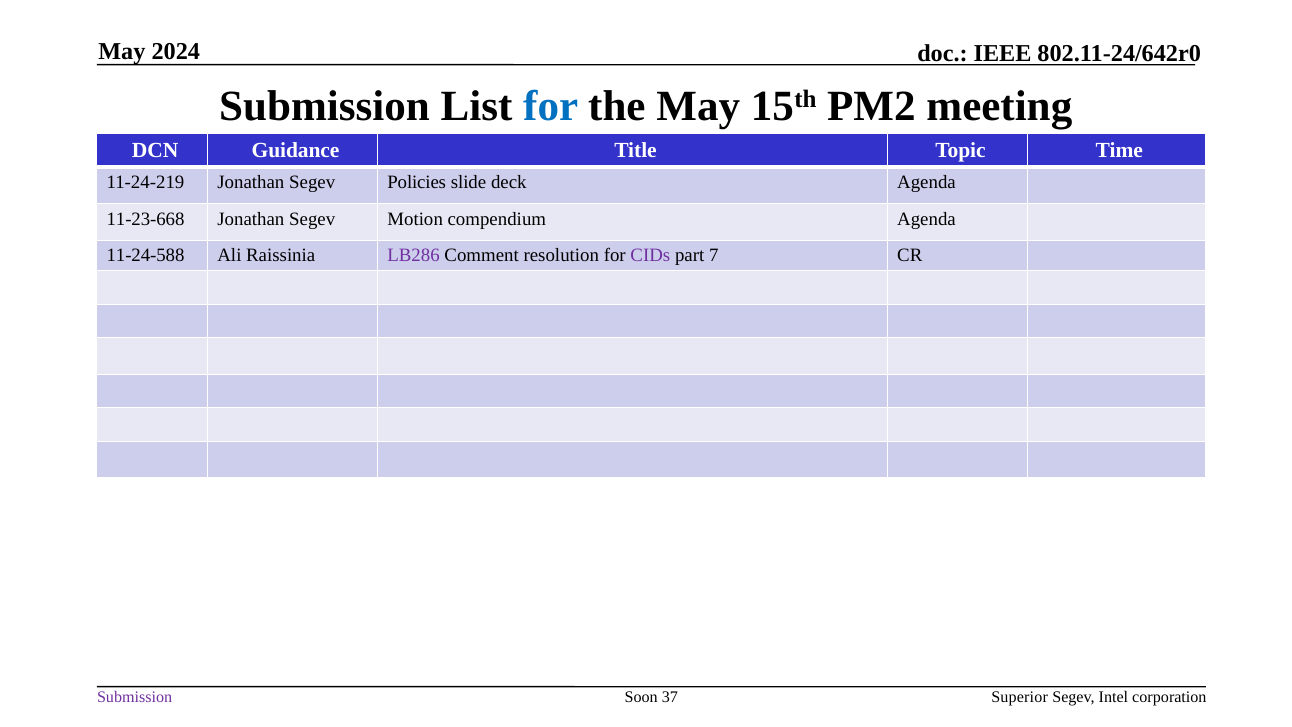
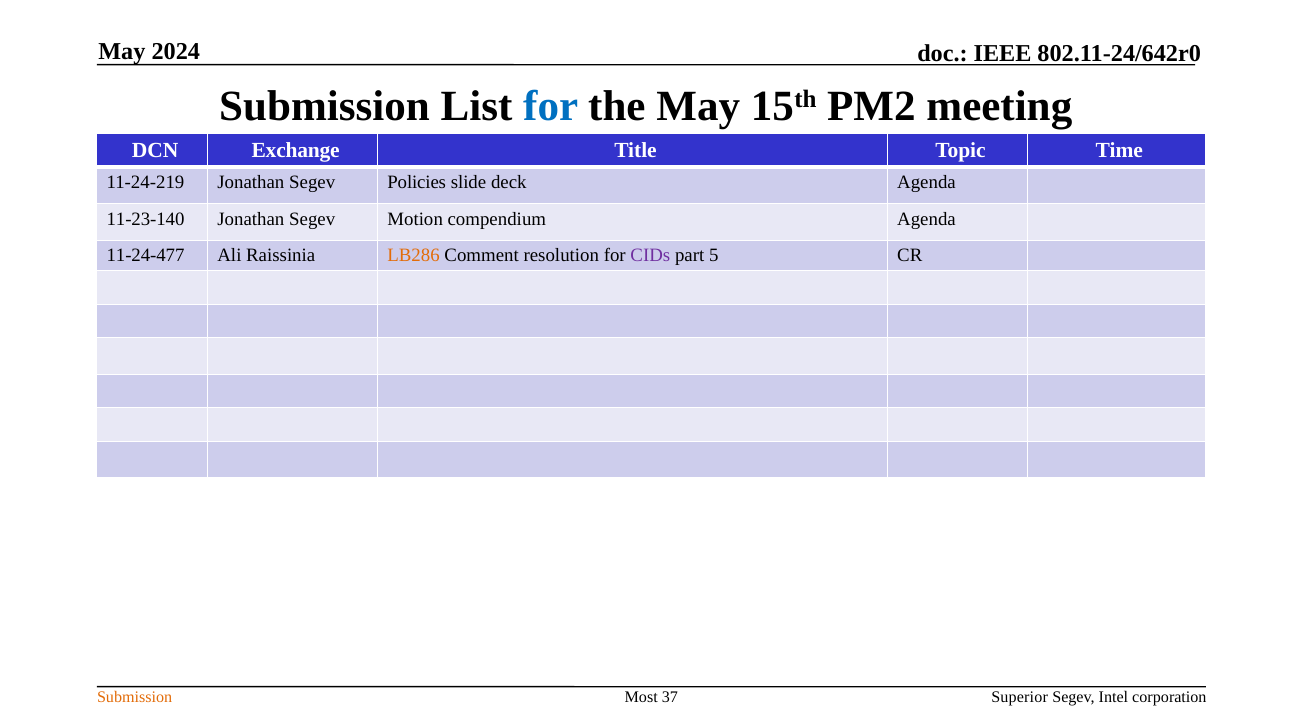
Guidance: Guidance -> Exchange (296, 150)
11-23-668: 11-23-668 -> 11-23-140 (146, 219)
11-24-588: 11-24-588 -> 11-24-477 (146, 255)
LB286 colour: purple -> orange (414, 255)
7: 7 -> 5 (714, 255)
Submission colour: purple -> orange (135, 697)
Soon: Soon -> Most (641, 697)
